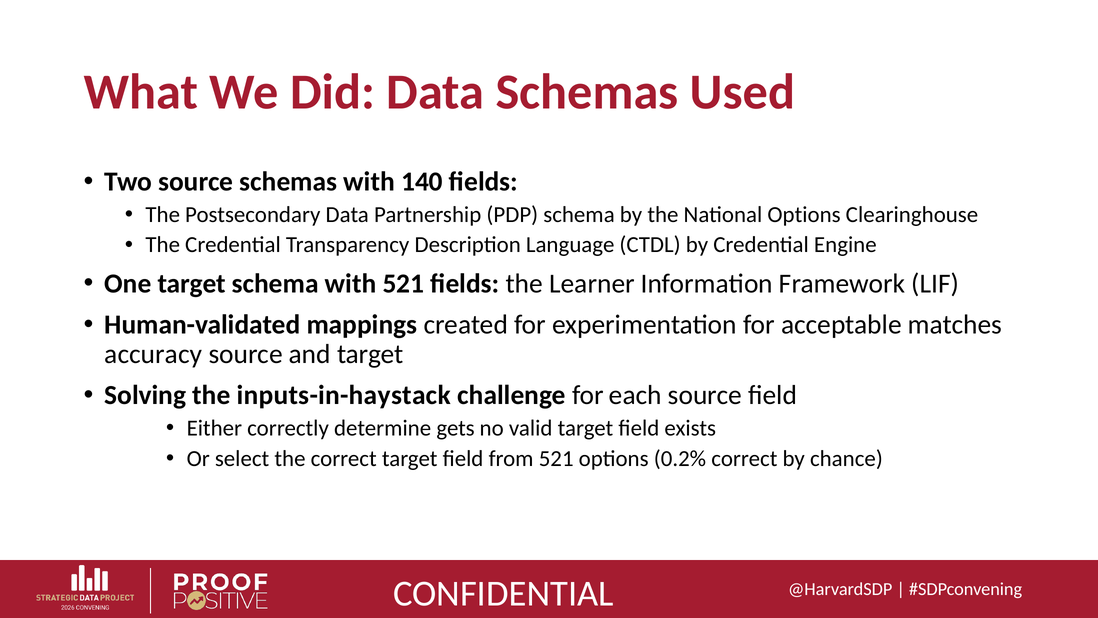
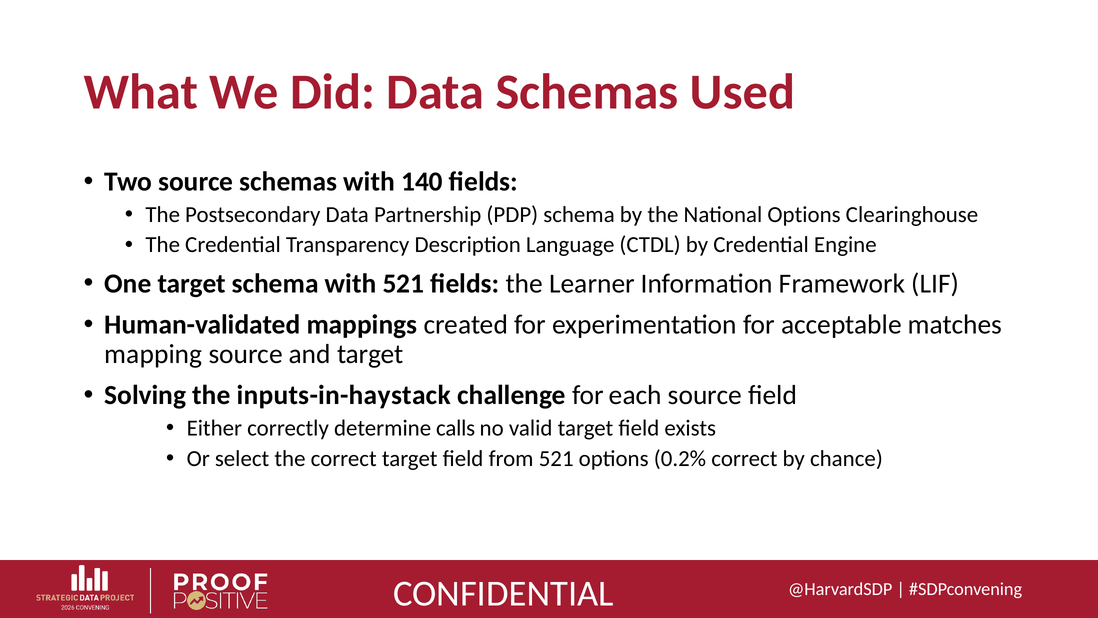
accuracy: accuracy -> mapping (153, 354)
gets: gets -> calls (456, 428)
